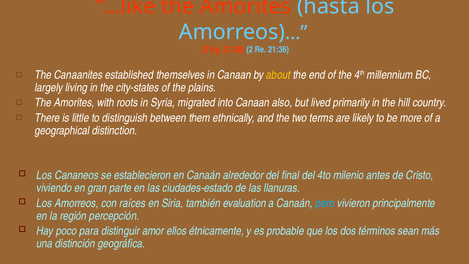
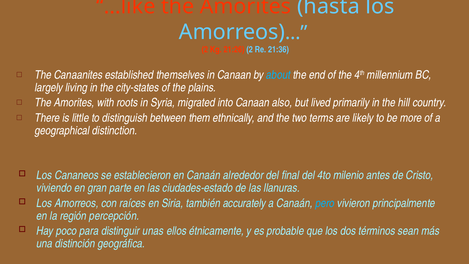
about colour: yellow -> light blue (278, 75)
evaluation: evaluation -> accurately (245, 203)
amor: amor -> unas (153, 231)
